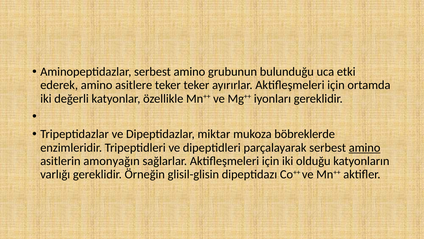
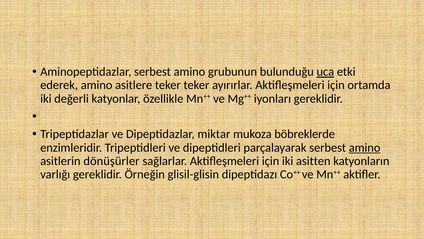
uca underline: none -> present (325, 72)
amonyağın: amonyağın -> dönüşürler (112, 161)
olduğu: olduğu -> asitten (313, 161)
